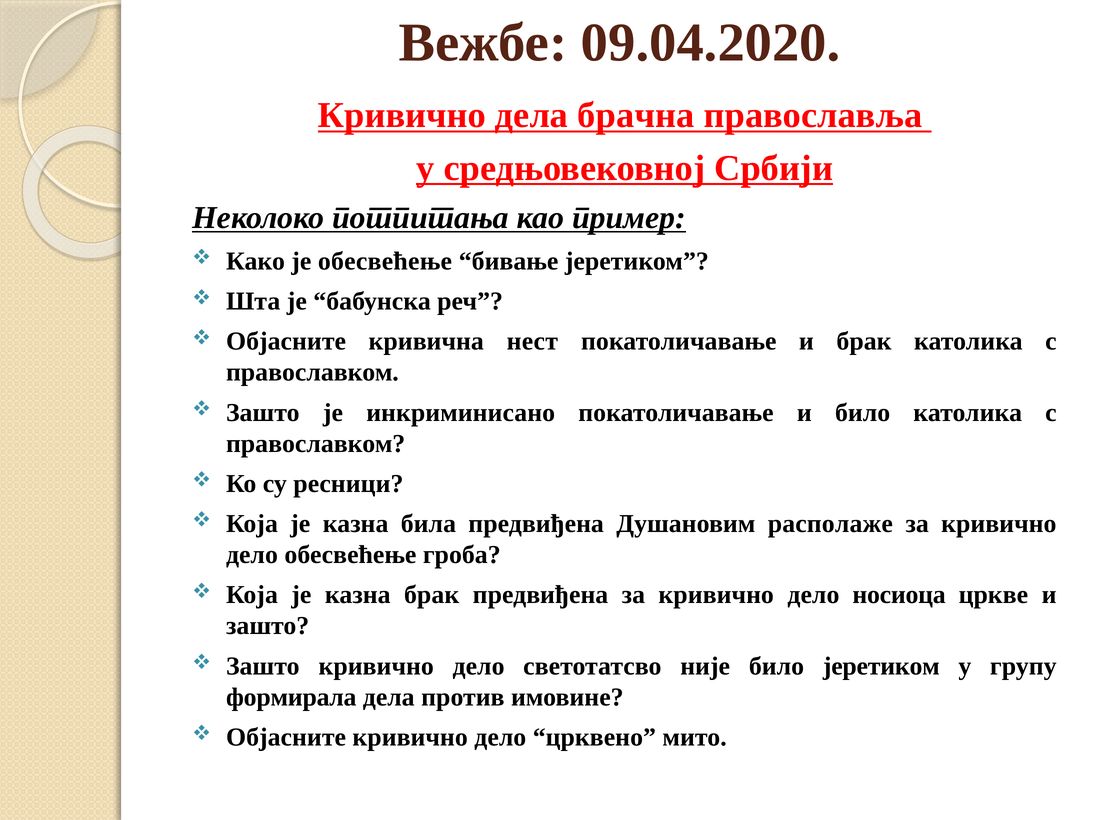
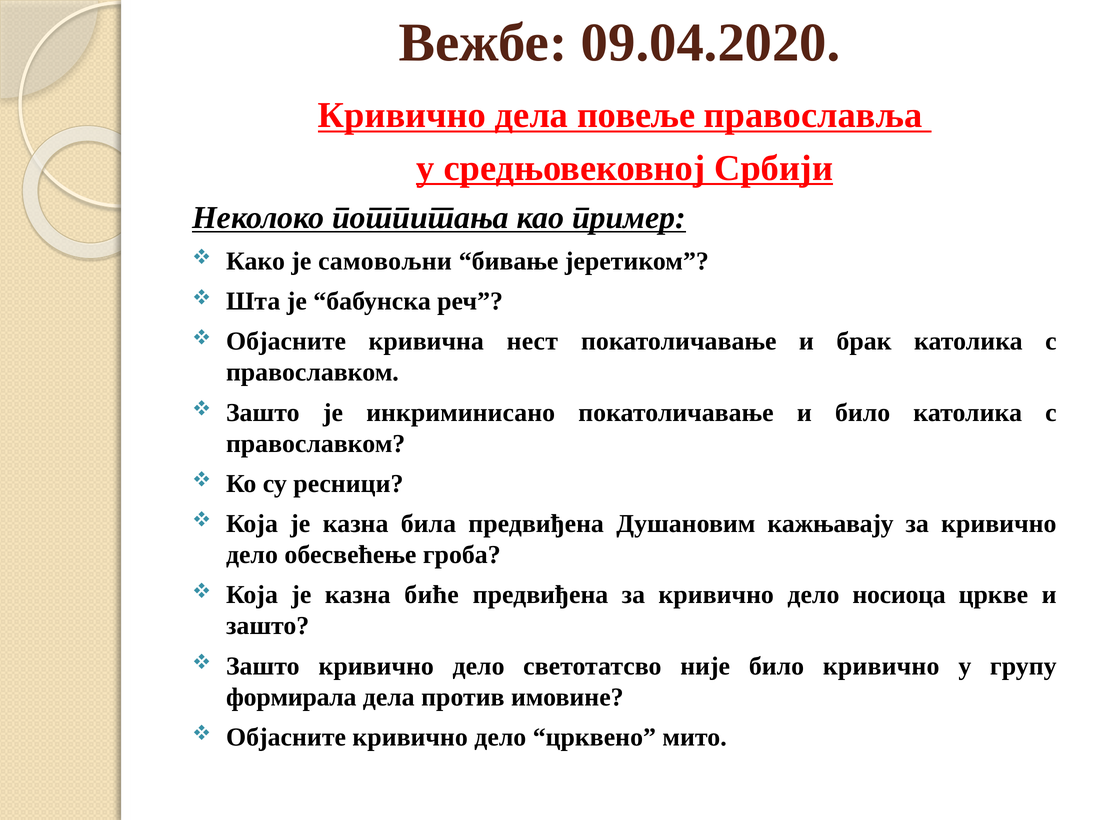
брачна: брачна -> повеље (636, 115)
је обесвећење: обесвећење -> самовољни (385, 261)
располаже: располаже -> кажњавају (831, 524)
казна брак: брак -> биће (432, 595)
било јеретиком: јеретиком -> кривично (881, 666)
